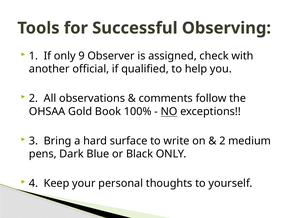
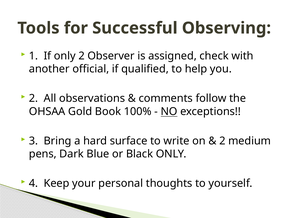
only 9: 9 -> 2 (82, 56)
